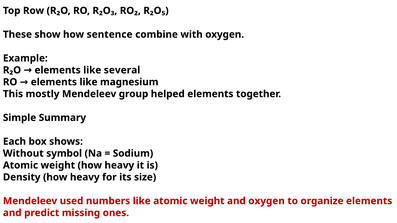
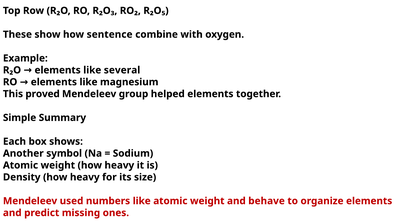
mostly: mostly -> proved (43, 94)
Without: Without -> Another (23, 154)
and oxygen: oxygen -> behave (267, 201)
